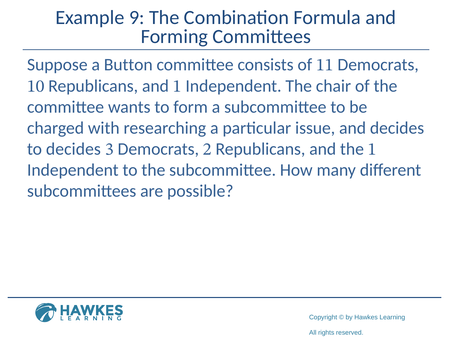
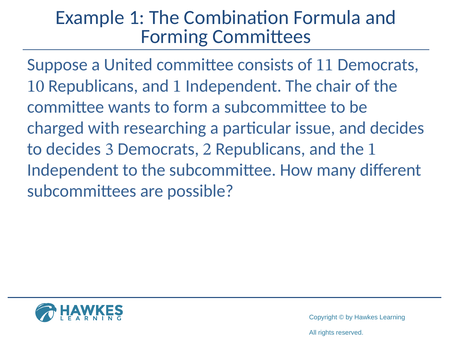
Example 9: 9 -> 1 (137, 18)
Button: Button -> United (128, 65)
